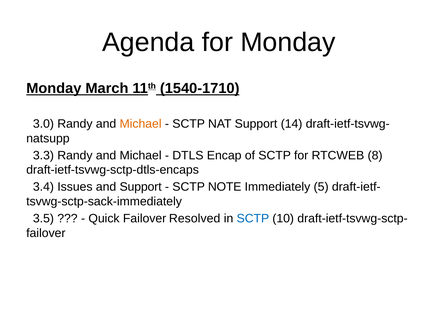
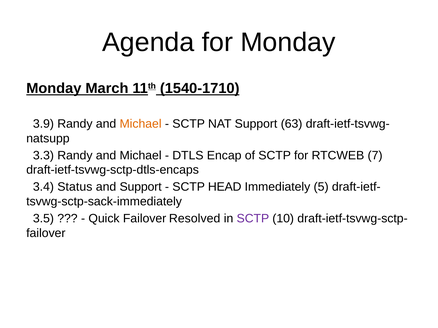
3.0: 3.0 -> 3.9 (43, 124)
14: 14 -> 63 (292, 124)
8: 8 -> 7 (375, 156)
Issues: Issues -> Status (75, 187)
NOTE: NOTE -> HEAD (225, 187)
SCTP colour: blue -> purple (253, 219)
